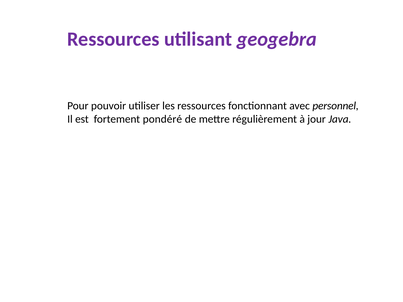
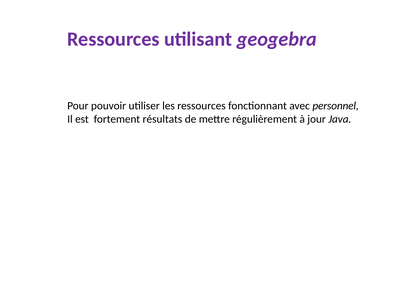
pondéré: pondéré -> résultats (162, 119)
